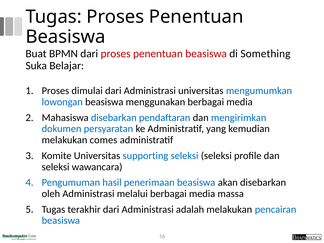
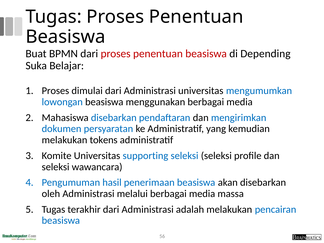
Something: Something -> Depending (265, 54)
comes: comes -> tokens (104, 140)
